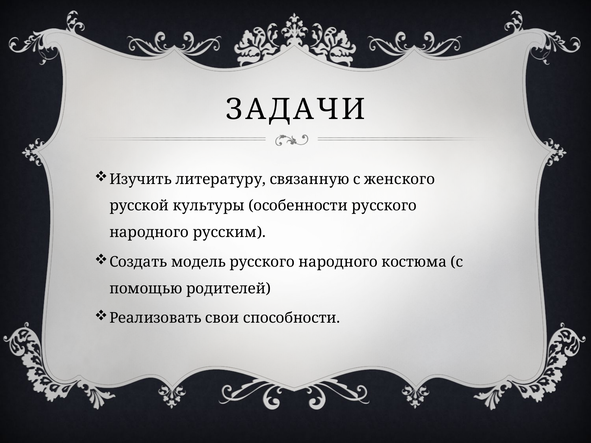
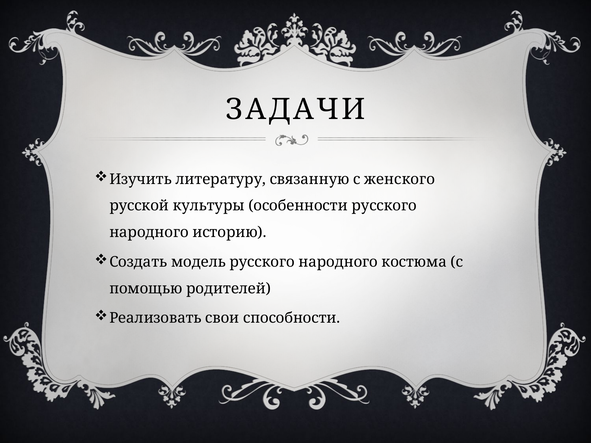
русским: русским -> историю (229, 233)
